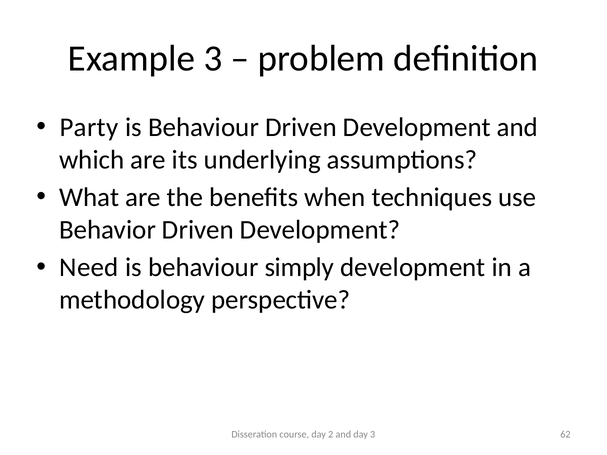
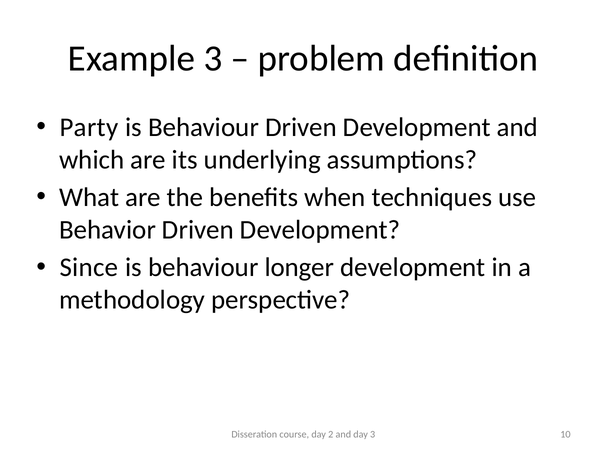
Need: Need -> Since (89, 268)
simply: simply -> longer (299, 268)
62: 62 -> 10 (565, 435)
